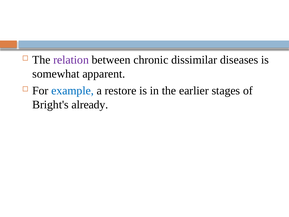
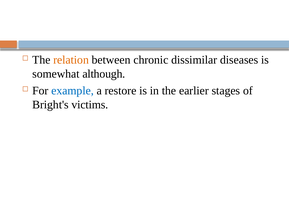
relation colour: purple -> orange (71, 60)
apparent: apparent -> although (104, 74)
already: already -> victims (90, 105)
